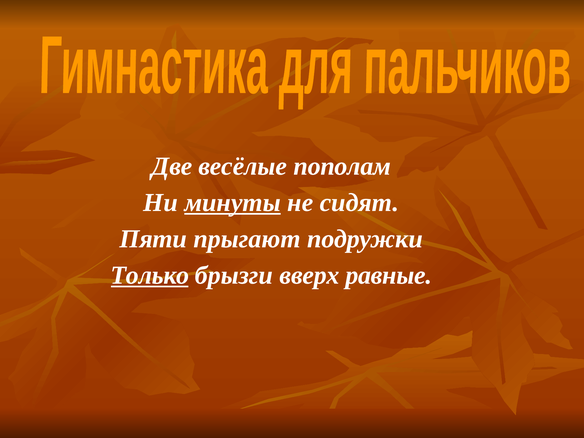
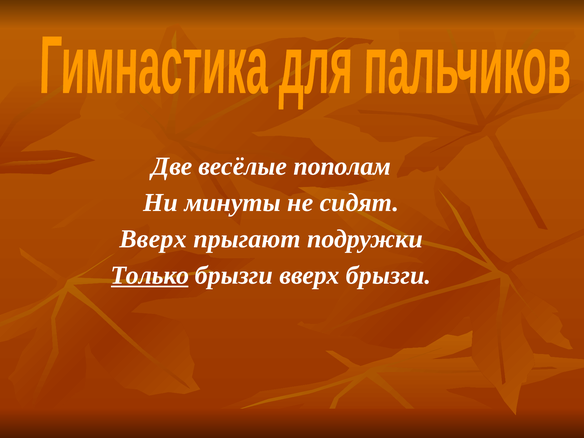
минуты underline: present -> none (233, 203)
Пяти: Пяти -> Вверх (153, 239)
вверх равные: равные -> брызги (388, 275)
